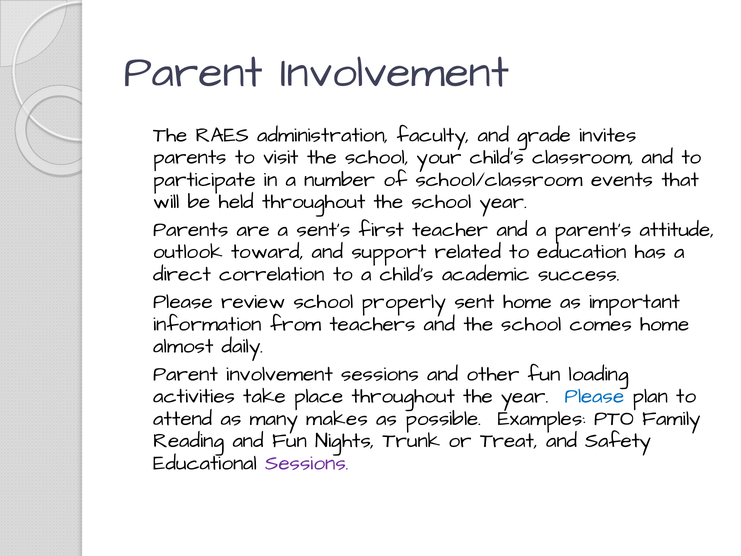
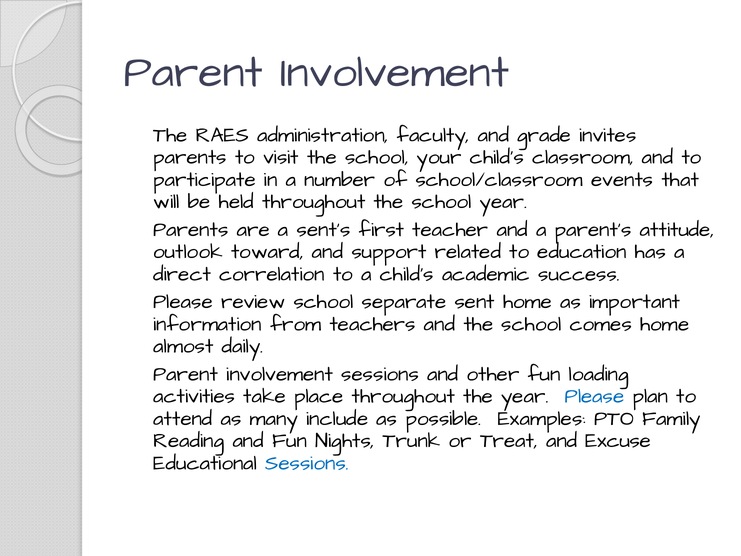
properly: properly -> separate (404, 302)
makes: makes -> include (337, 418)
Safety: Safety -> Excuse (618, 440)
Sessions colour: purple -> blue (307, 463)
